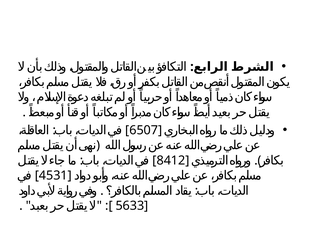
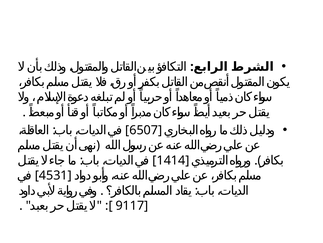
8412: 8412 -> 1414 (171, 160)
5633: 5633 -> 9117 (130, 205)
